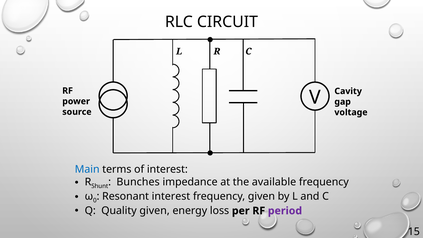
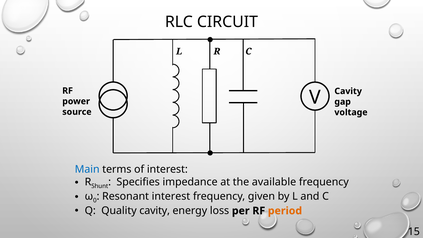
Bunches: Bunches -> Specifies (138, 182)
Quality given: given -> cavity (155, 211)
period colour: purple -> orange (285, 211)
